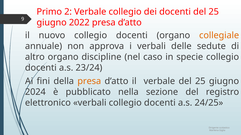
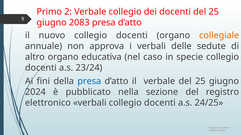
2022: 2022 -> 2083 (79, 23)
discipline: discipline -> educativa (102, 57)
presa colour: orange -> blue (89, 81)
